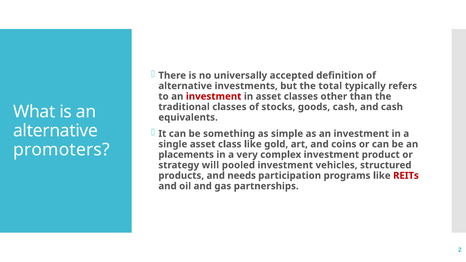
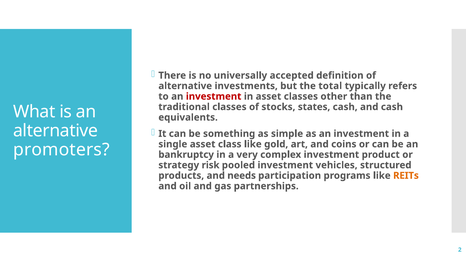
goods: goods -> states (314, 107)
placements: placements -> bankruptcy (186, 155)
will: will -> risk (211, 165)
REITs colour: red -> orange (406, 176)
